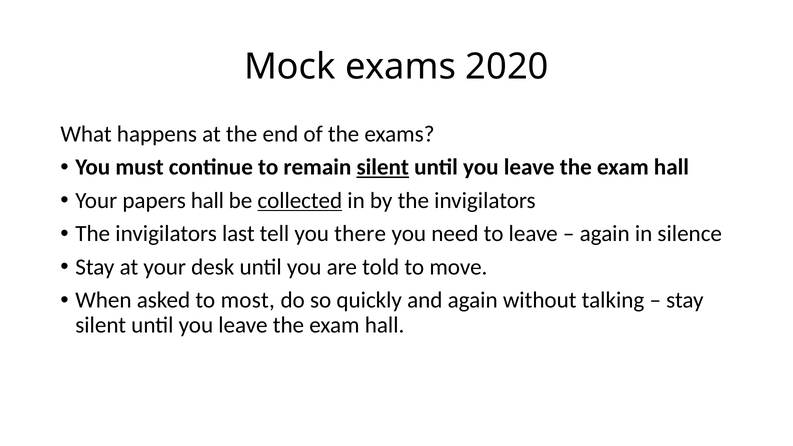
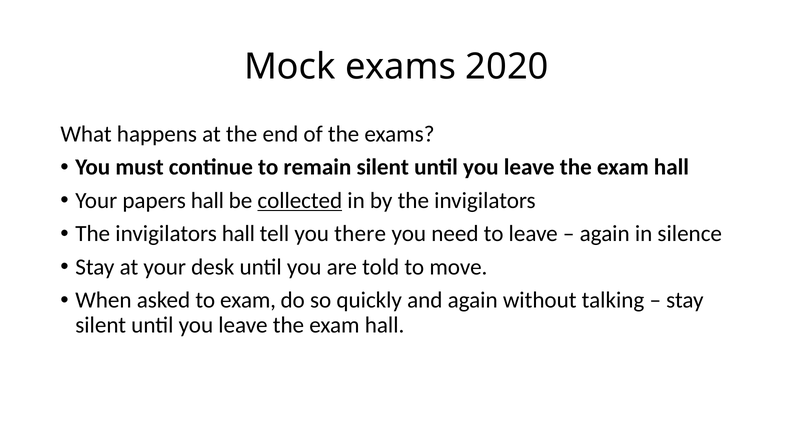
silent underline: present -> none (383, 167)
invigilators last: last -> hall (238, 234)
to most: most -> exam (248, 300)
